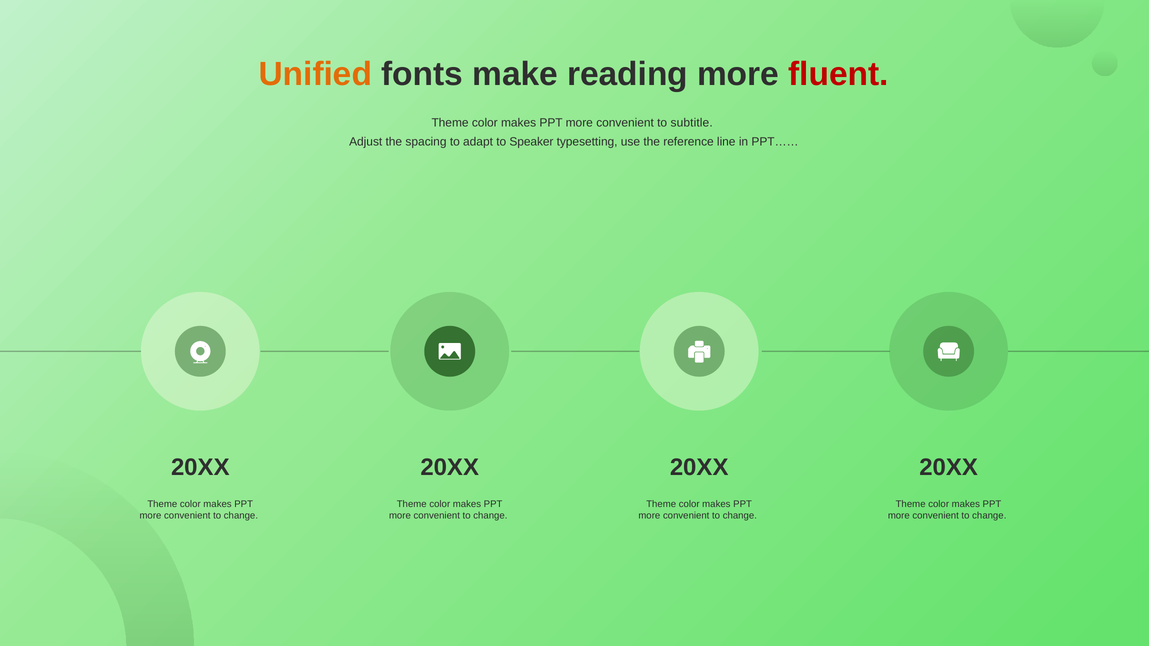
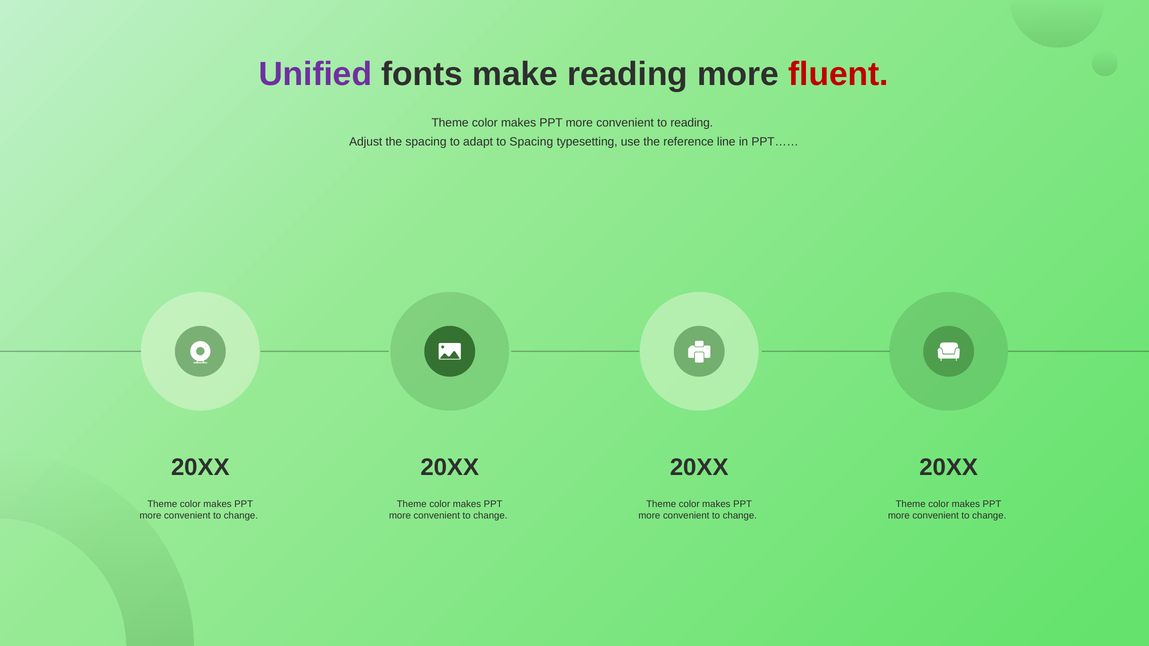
Unified colour: orange -> purple (315, 74)
to subtitle: subtitle -> reading (692, 123)
to Speaker: Speaker -> Spacing (531, 142)
